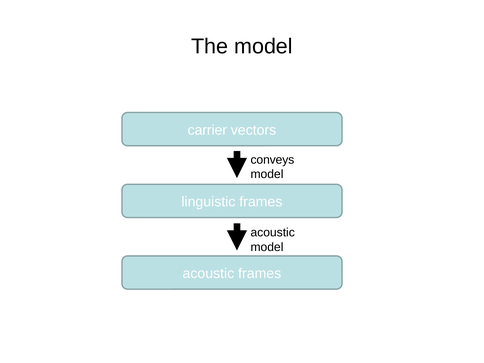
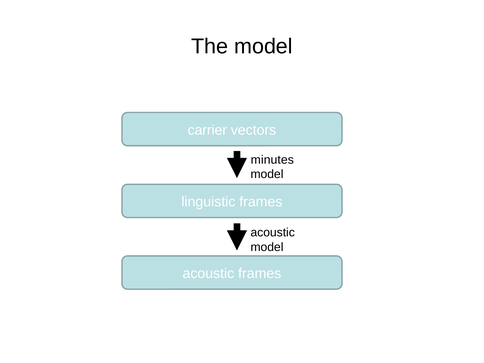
conveys: conveys -> minutes (272, 160)
